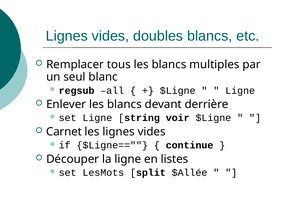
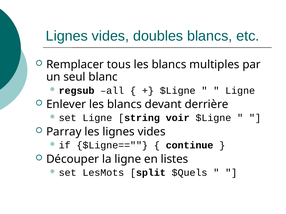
Carnet: Carnet -> Parray (64, 132)
$Allée: $Allée -> $Quels (190, 173)
